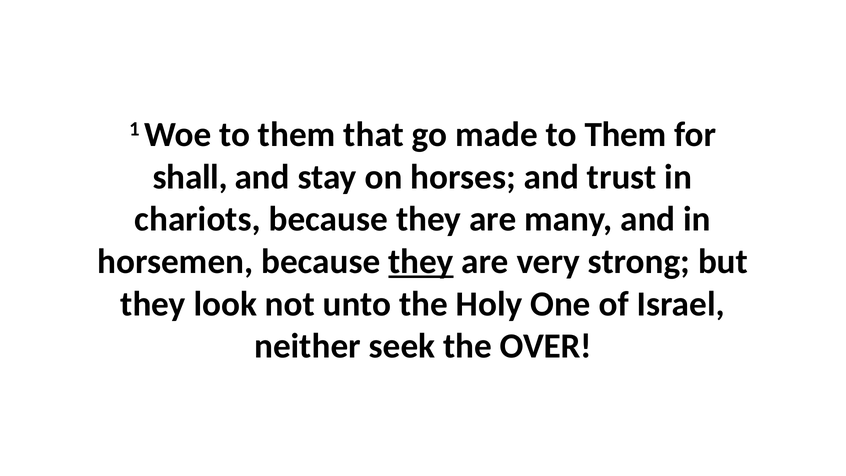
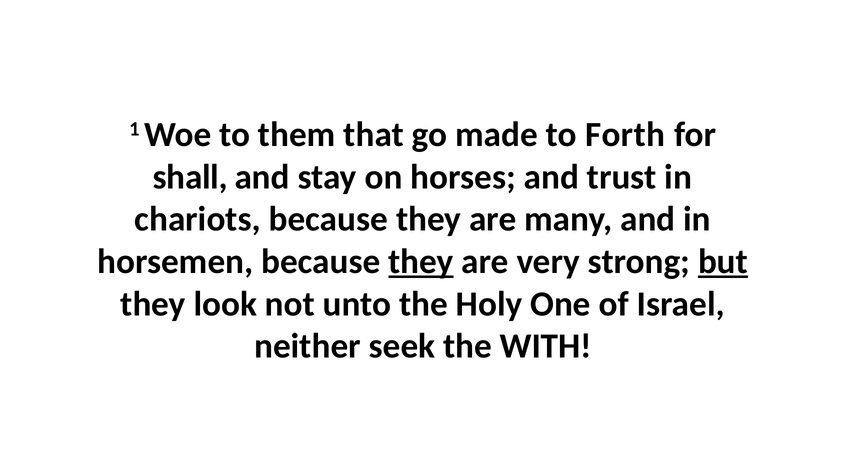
Them: Them -> Forth (625, 135)
but underline: none -> present (723, 262)
OVER: OVER -> WITH (546, 346)
